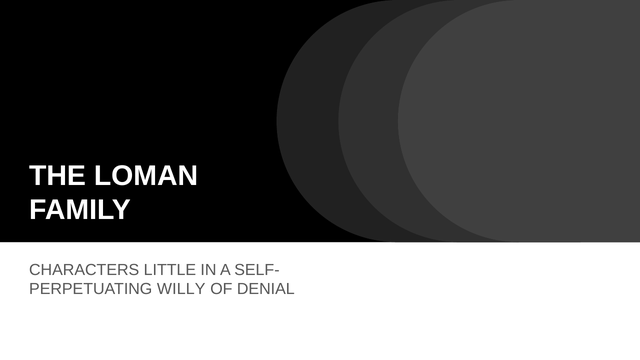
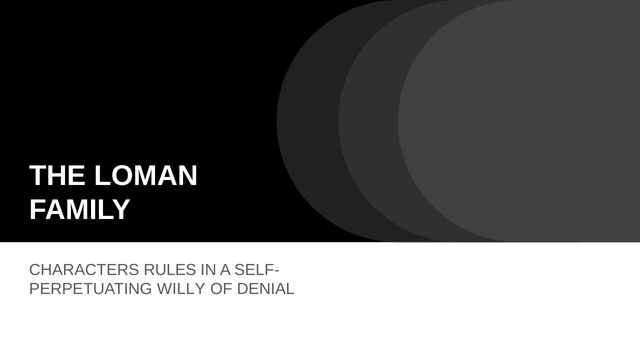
LITTLE: LITTLE -> RULES (170, 270)
